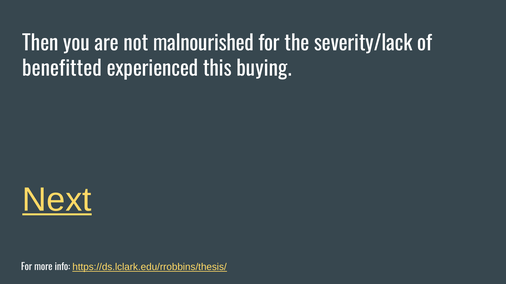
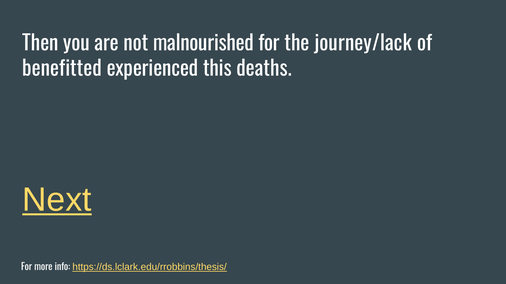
severity/lack: severity/lack -> journey/lack (363, 44)
buying: buying -> deaths (264, 69)
